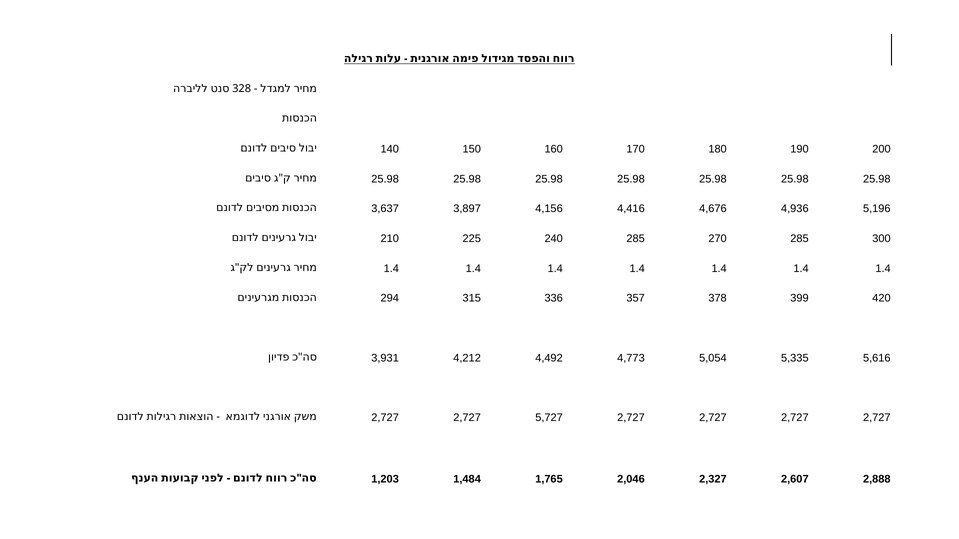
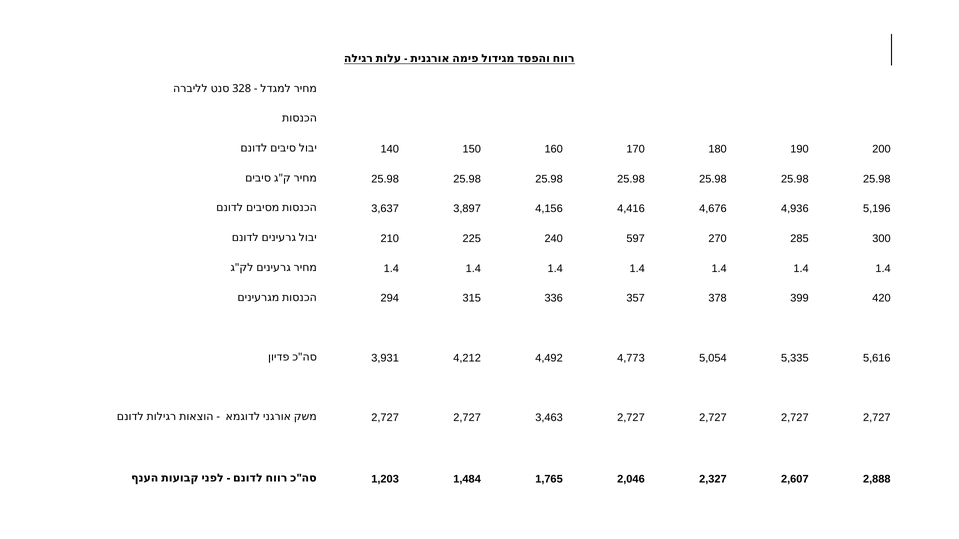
240 285: 285 -> 597 (636, 239)
5,727: 5,727 -> 3,463 (549, 418)
